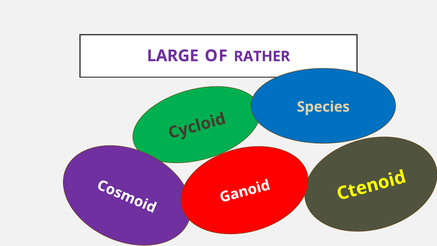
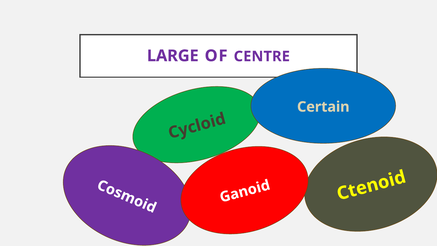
RATHER: RATHER -> CENTRE (262, 56)
Species: Species -> Certain (323, 107)
